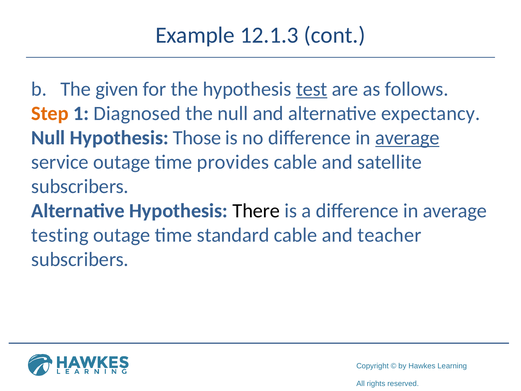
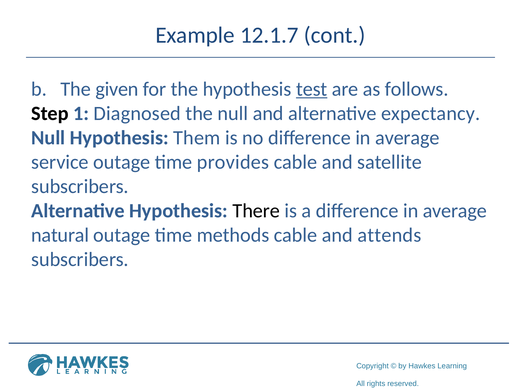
12.1.3: 12.1.3 -> 12.1.7 (269, 35)
Step colour: orange -> black (50, 113)
Those: Those -> Them (197, 138)
average underline: present -> none (407, 138)
testing: testing -> natural (60, 235)
standard: standard -> methods (233, 235)
teacher: teacher -> attends (389, 235)
